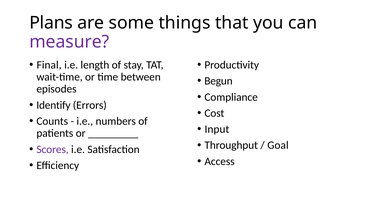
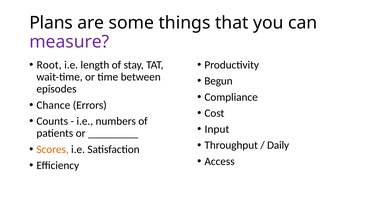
Final: Final -> Root (49, 65)
Identify: Identify -> Chance (53, 105)
Goal: Goal -> Daily (278, 145)
Scores colour: purple -> orange (53, 149)
